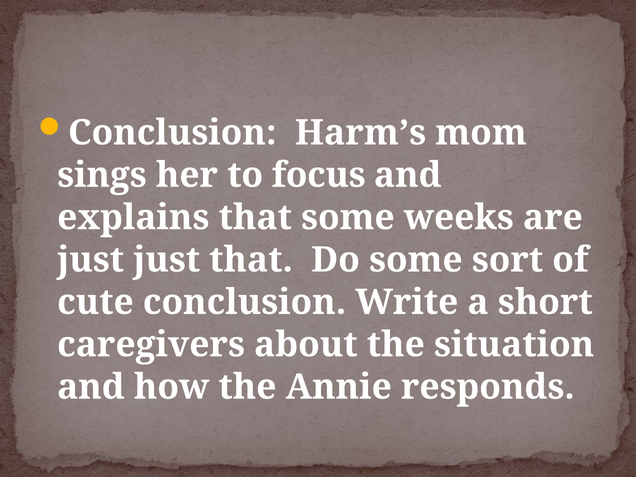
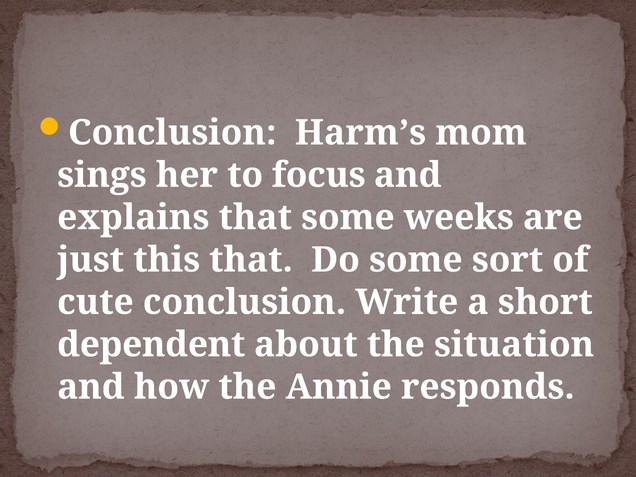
just just: just -> this (167, 260)
caregivers: caregivers -> dependent (151, 345)
